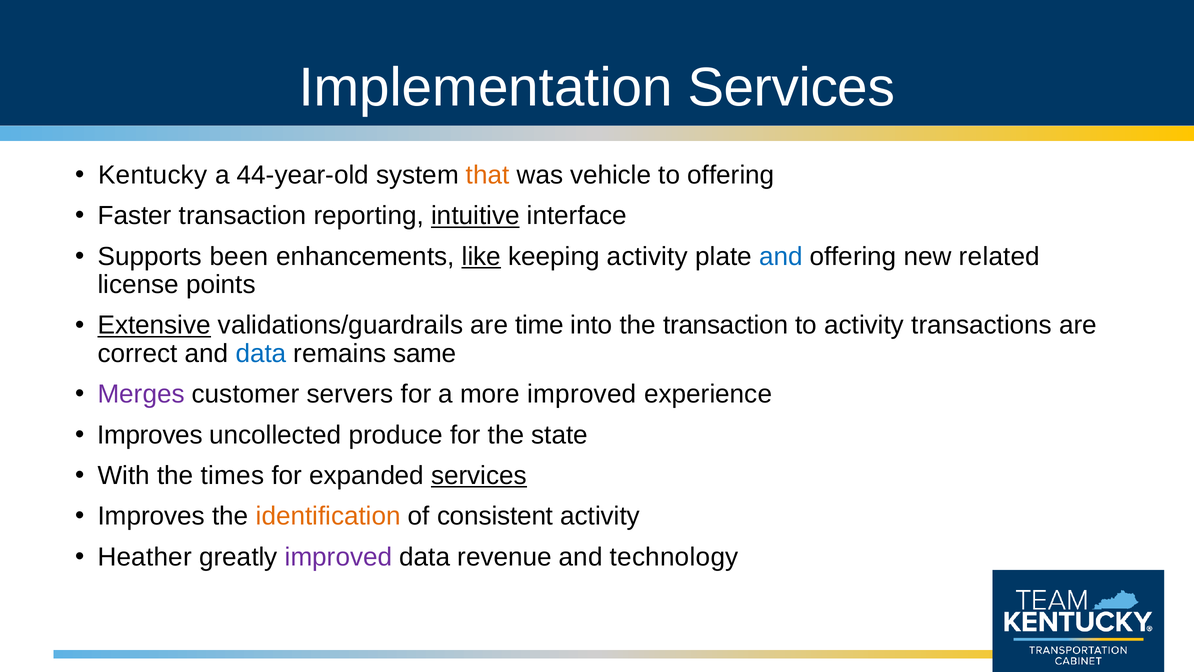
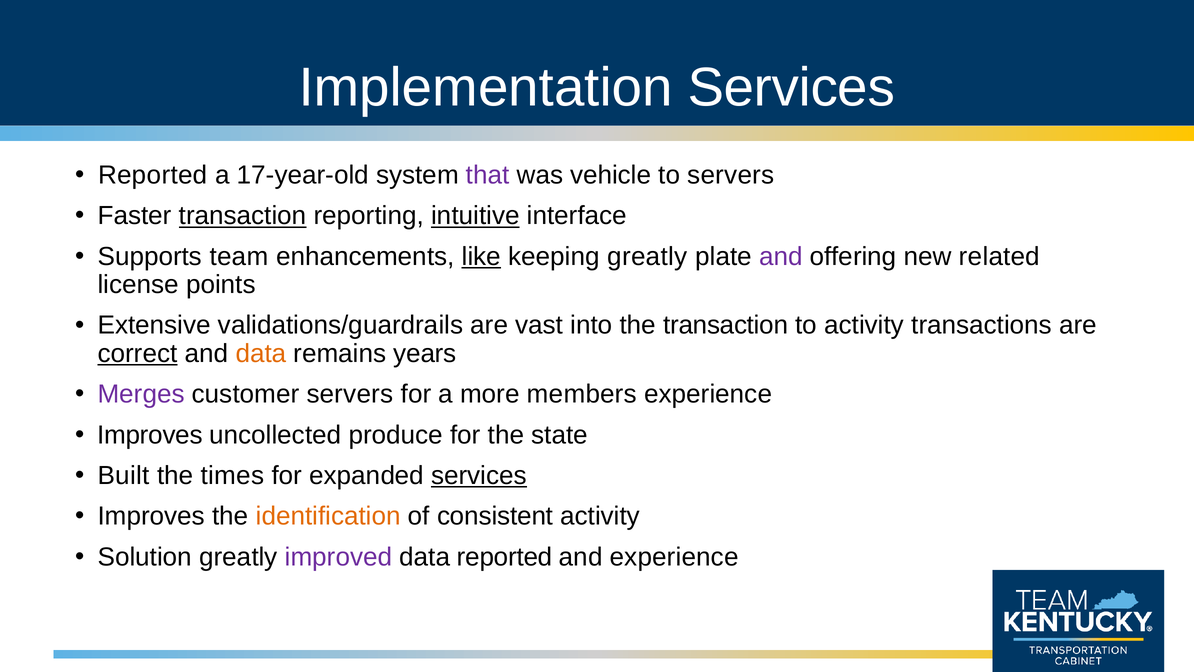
Kentucky: Kentucky -> Reported (153, 175)
44-year-old: 44-year-old -> 17-year-old (303, 175)
that colour: orange -> purple (488, 175)
to offering: offering -> servers (731, 175)
transaction underline: none -> present (243, 216)
been: been -> team (239, 256)
keeping activity: activity -> greatly (647, 256)
and colour: blue -> purple (781, 256)
Extensive underline: present -> none (154, 325)
time: time -> vast (539, 325)
correct underline: none -> present (138, 353)
data colour: blue -> orange (261, 353)
same: same -> years (425, 353)
more improved: improved -> members (582, 394)
With: With -> Built (124, 475)
Heather: Heather -> Solution (145, 557)
data revenue: revenue -> reported (505, 557)
and technology: technology -> experience (674, 557)
